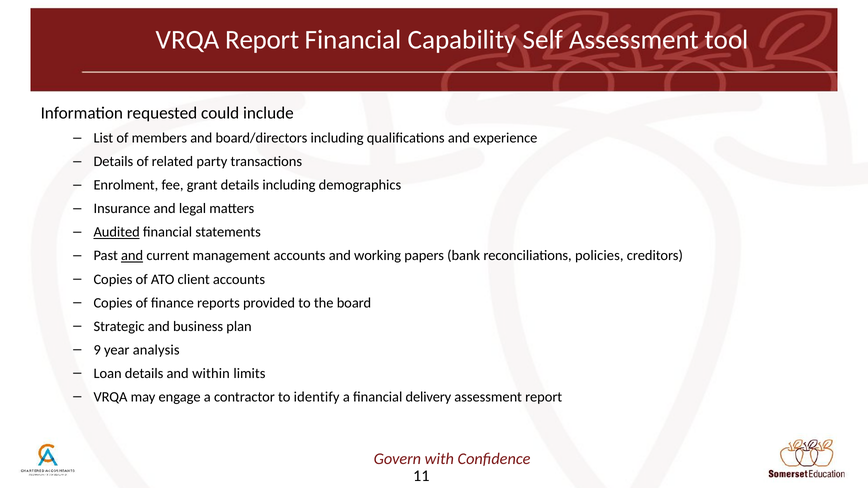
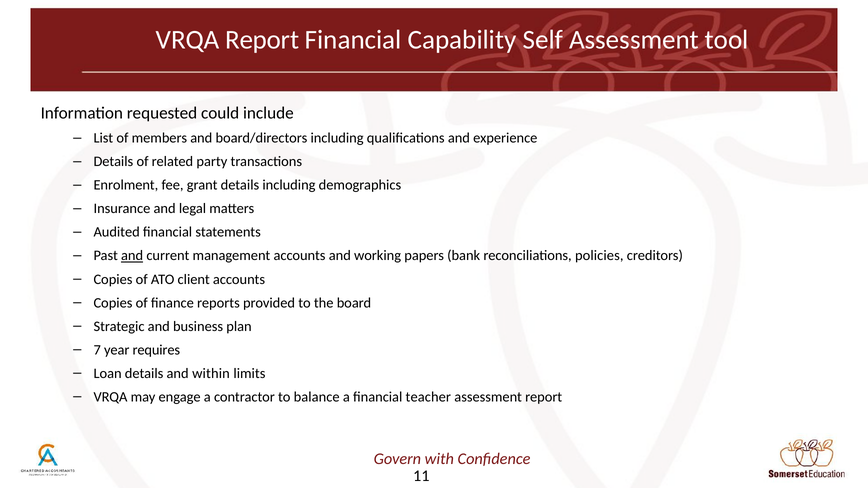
Audited underline: present -> none (117, 232)
9: 9 -> 7 (97, 350)
analysis: analysis -> requires (156, 350)
identify: identify -> balance (317, 397)
delivery: delivery -> teacher (428, 397)
